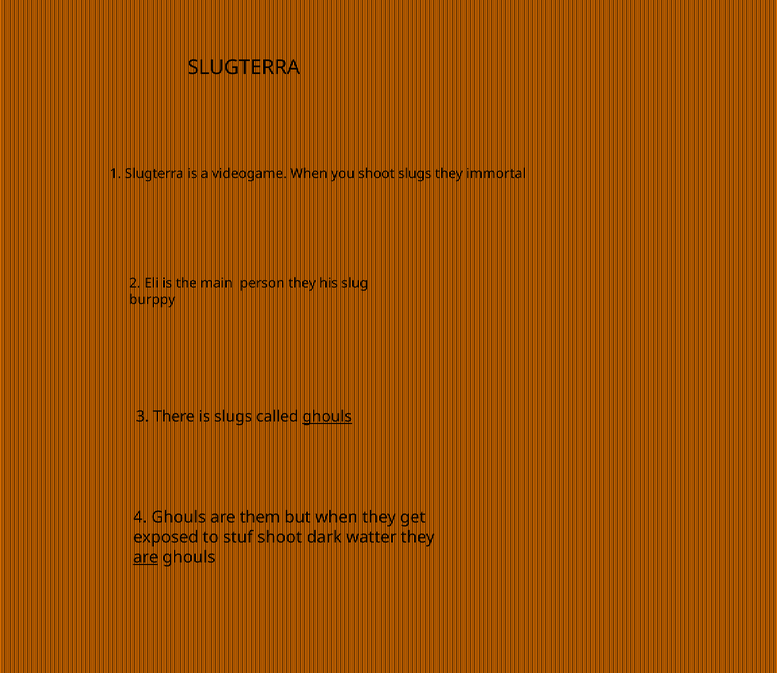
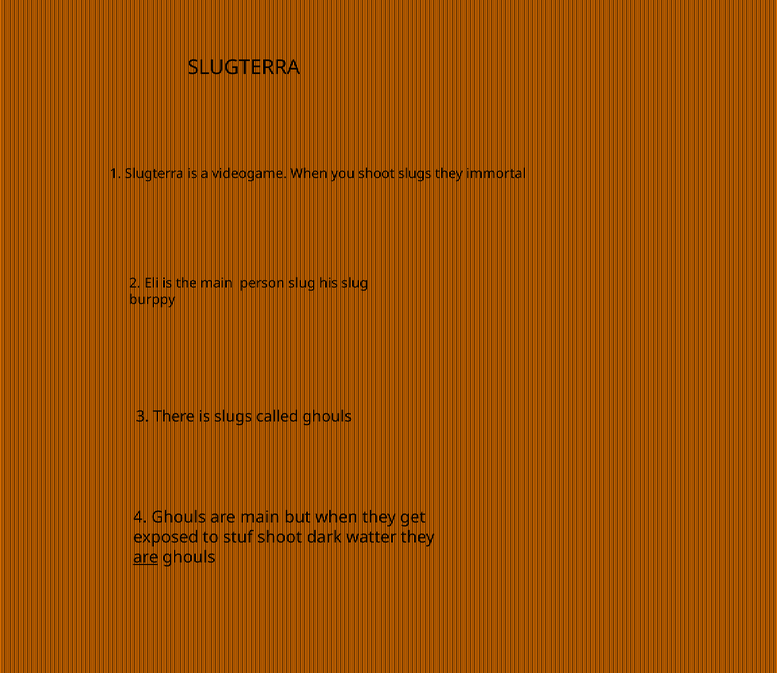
person they: they -> slug (302, 284)
ghouls underline: present -> none (327, 417)
are them: them -> main (260, 518)
